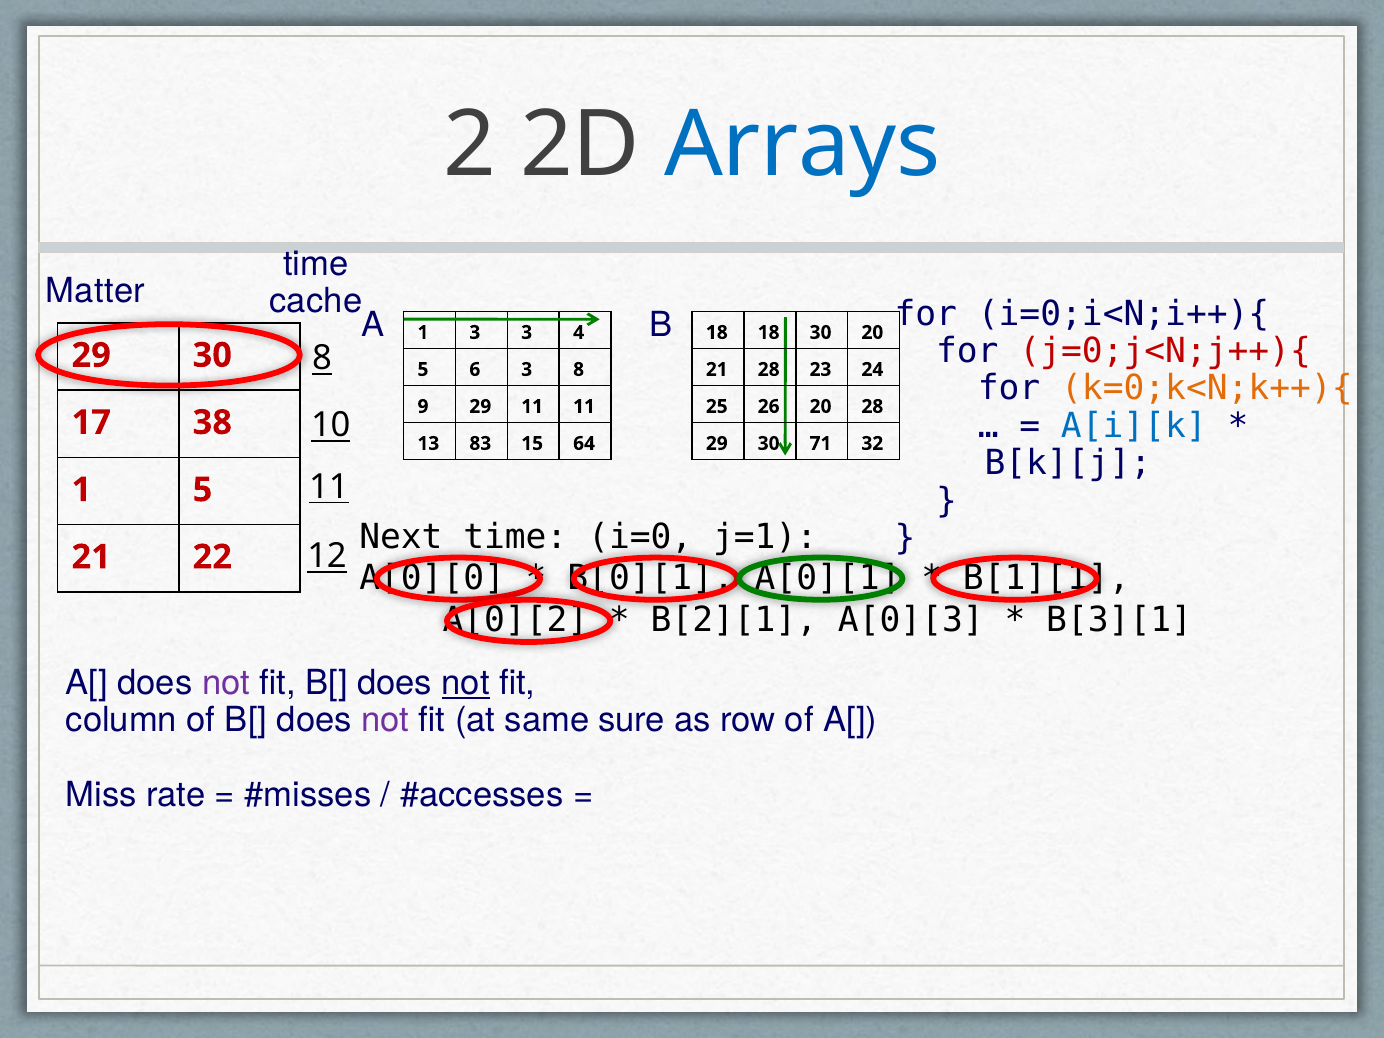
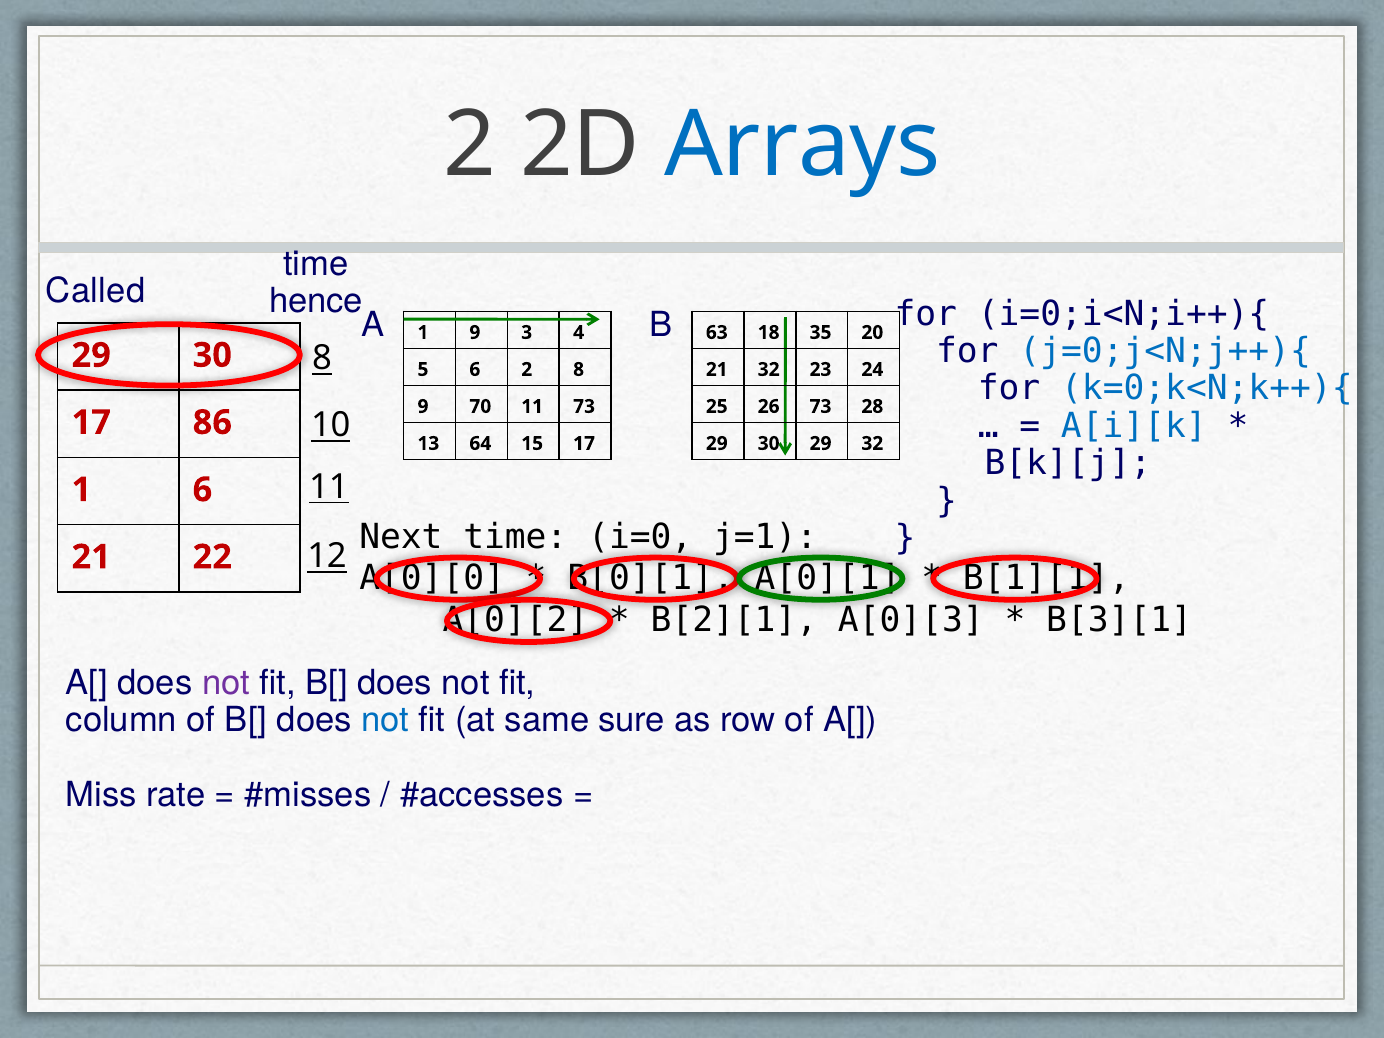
Matter: Matter -> Called (96, 291)
cache: cache -> hence (316, 301)
B 18: 18 -> 63 (717, 333)
18 30: 30 -> 35 (821, 333)
1 3: 3 -> 9 (475, 333)
j=0;j<N;j++){ colour: red -> blue (1165, 351)
6 3: 3 -> 2 (527, 370)
21 28: 28 -> 32 (769, 370)
k=0;k<N;k++){ colour: orange -> blue (1207, 388)
9 29: 29 -> 70 (480, 407)
11 11: 11 -> 73 (584, 407)
26 20: 20 -> 73 (821, 407)
38: 38 -> 86 (212, 423)
83: 83 -> 64 (480, 444)
15 64: 64 -> 17 (584, 444)
30 71: 71 -> 29 (821, 444)
1 5: 5 -> 6 (202, 490)
not underline: present -> none (466, 683)
not colour: purple -> blue (385, 720)
